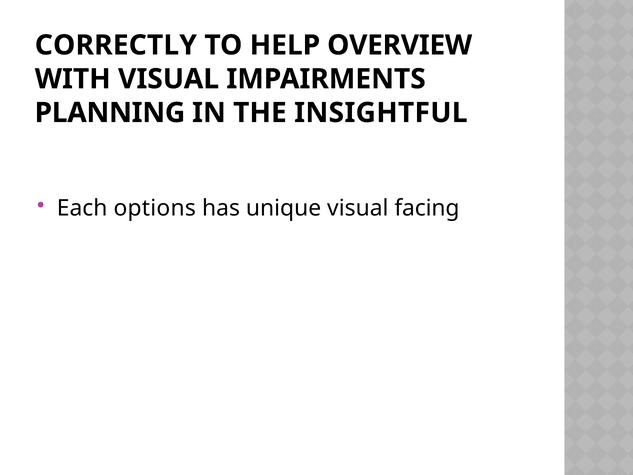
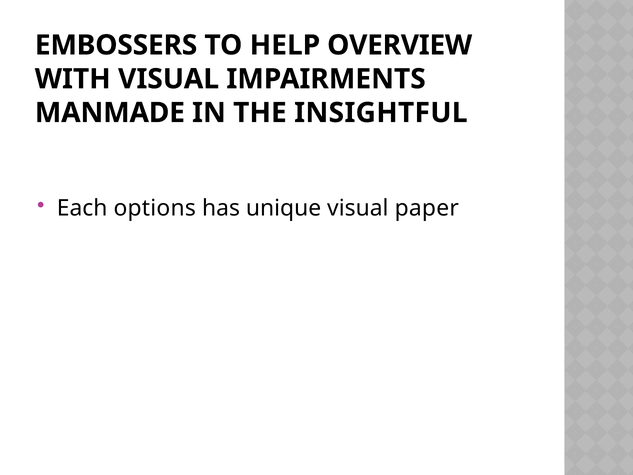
CORRECTLY: CORRECTLY -> EMBOSSERS (116, 45)
PLANNING: PLANNING -> MANMADE (110, 113)
facing: facing -> paper (427, 208)
